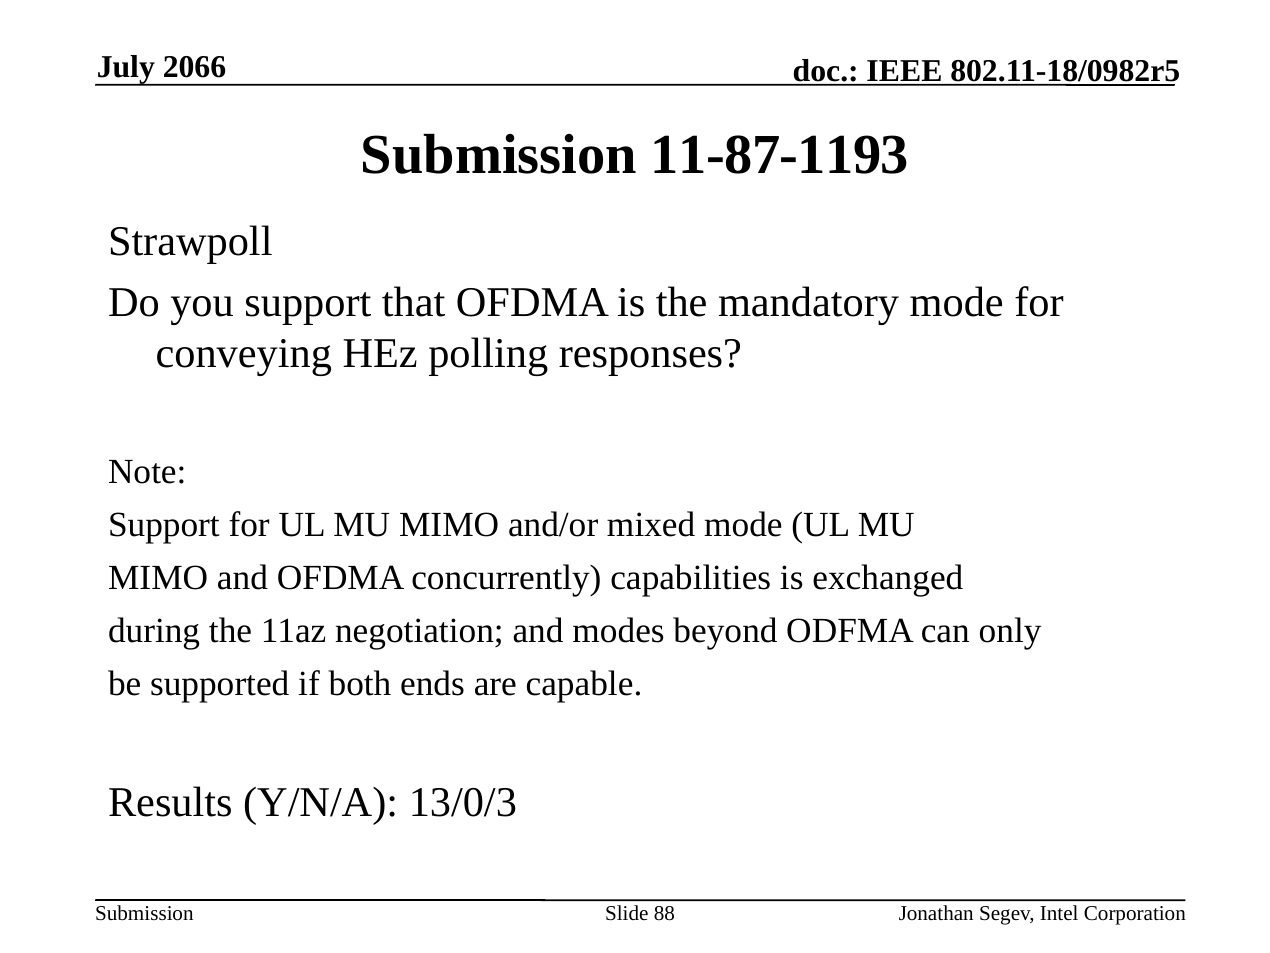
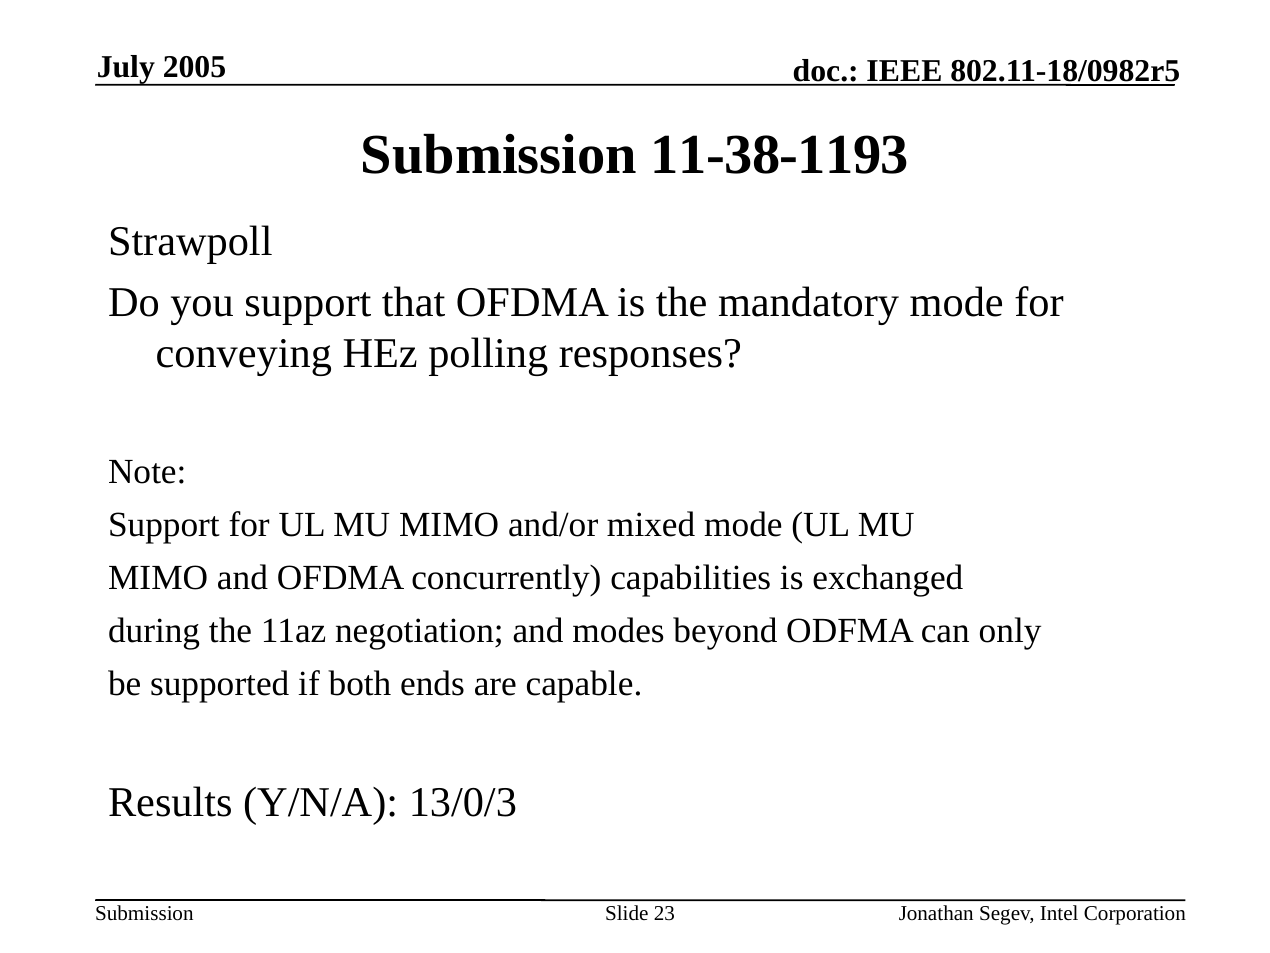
2066: 2066 -> 2005 (195, 67)
11-87-1193: 11-87-1193 -> 11-38-1193 (780, 155)
88: 88 -> 23 (664, 914)
